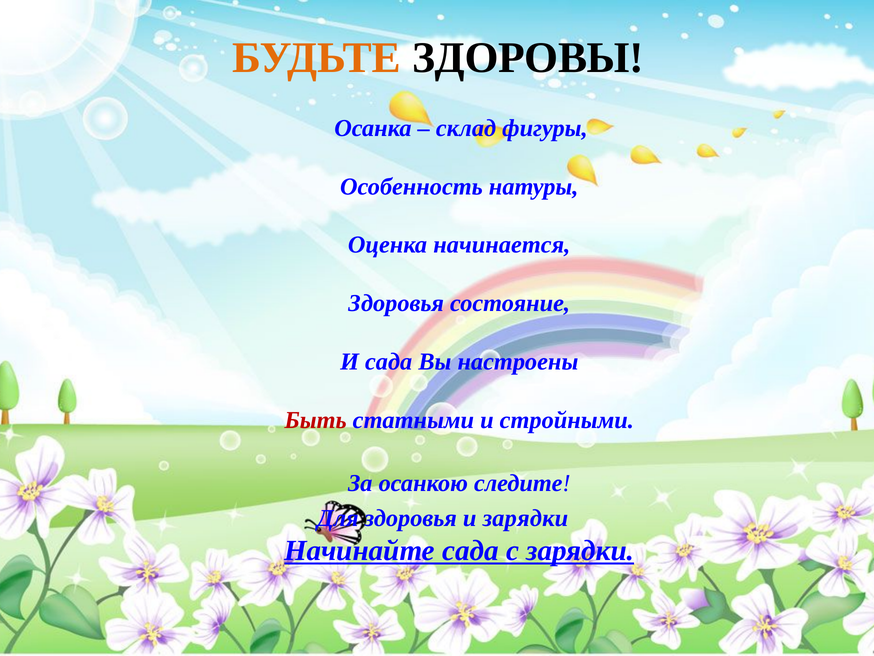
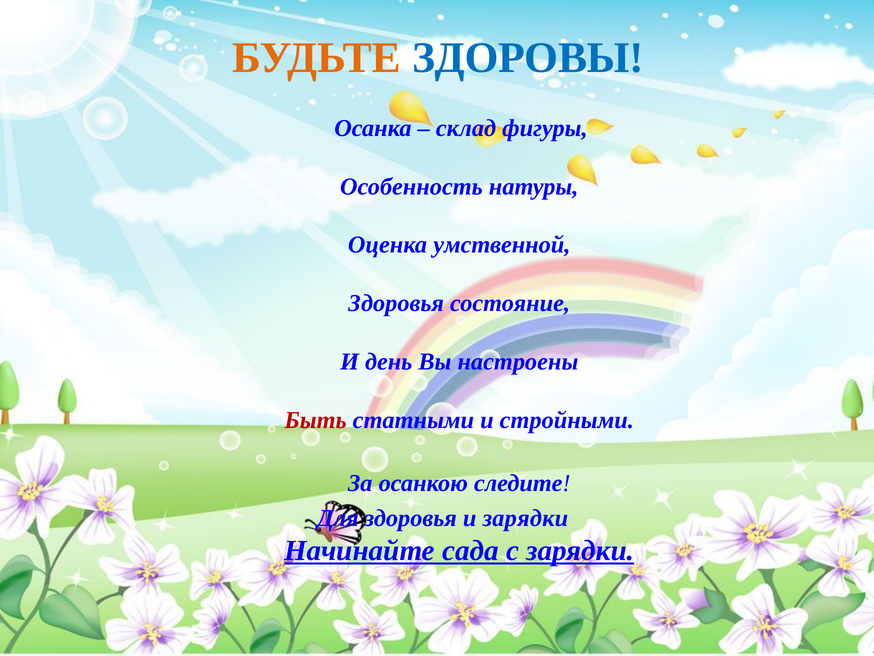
ЗДОРОВЫ colour: black -> blue (528, 58)
начинается: начинается -> умственной (502, 245)
И сада: сада -> день (389, 361)
